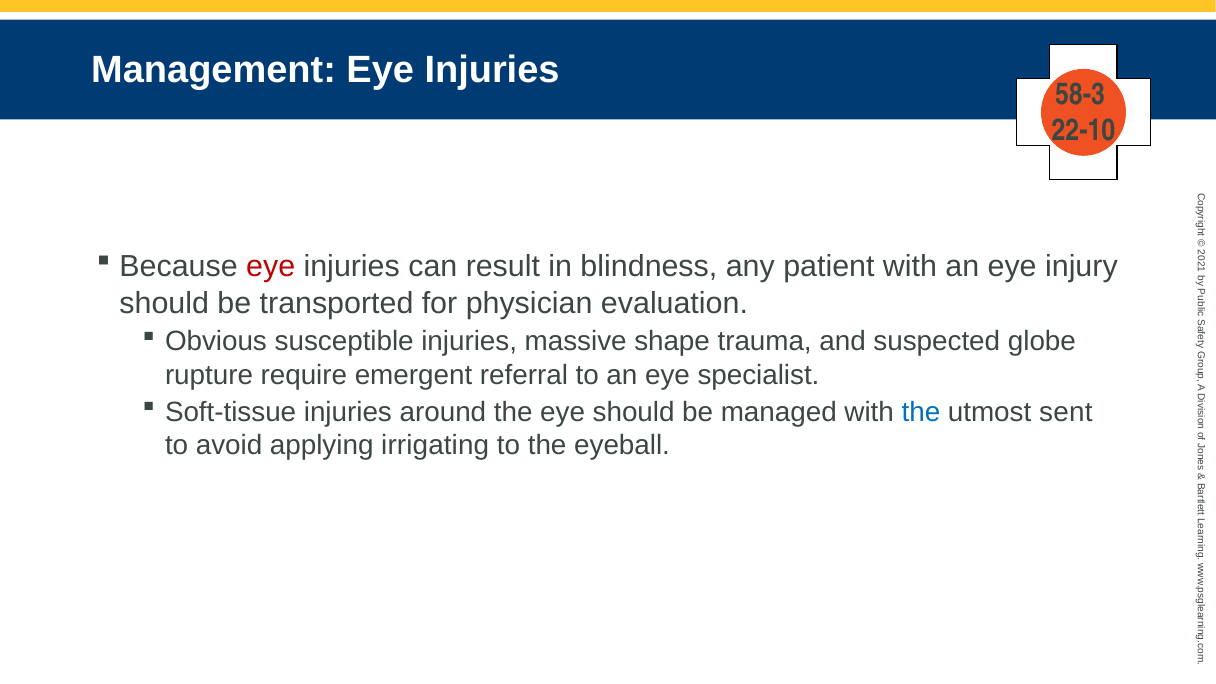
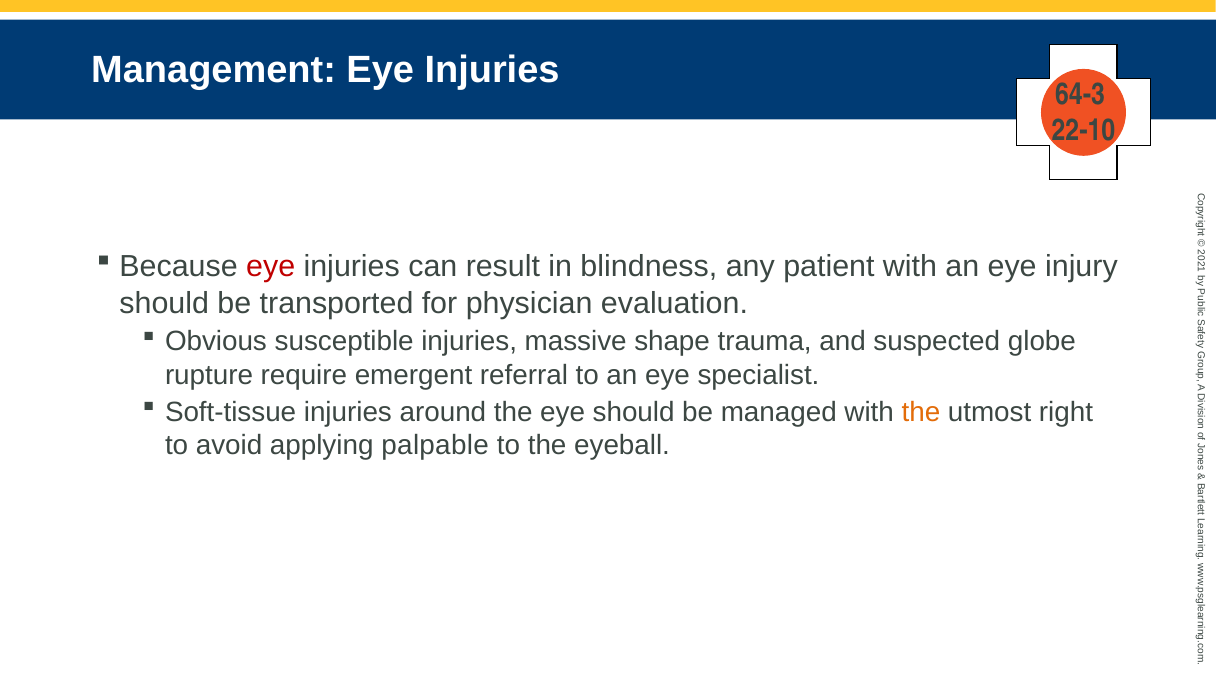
58-3: 58-3 -> 64-3 (1080, 94)
the colour: blue -> orange (921, 412)
sent: sent -> right (1066, 412)
irrigating: irrigating -> palpable (435, 446)
